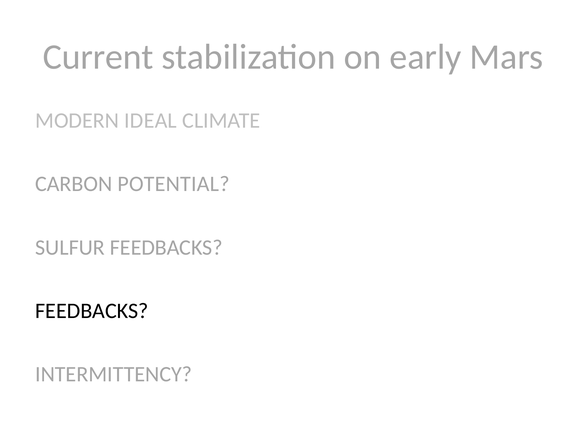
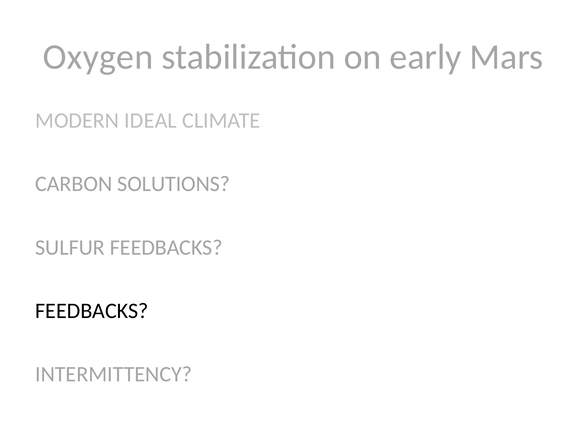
Current: Current -> Oxygen (98, 57)
POTENTIAL: POTENTIAL -> SOLUTIONS (174, 184)
